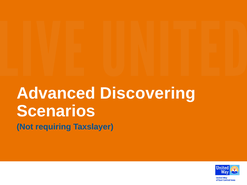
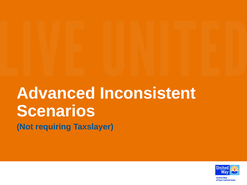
Discovering: Discovering -> Inconsistent (148, 93)
